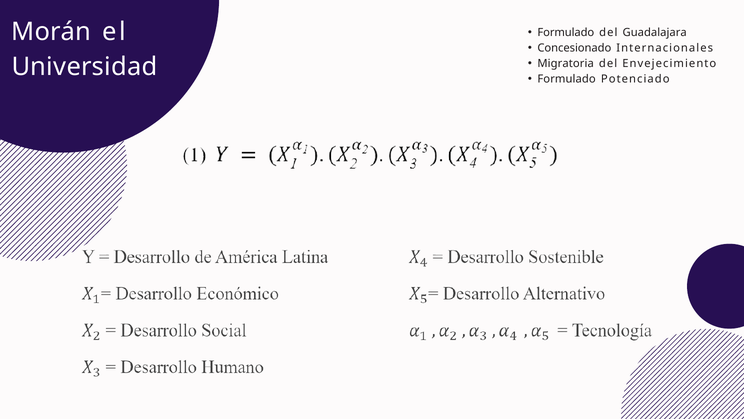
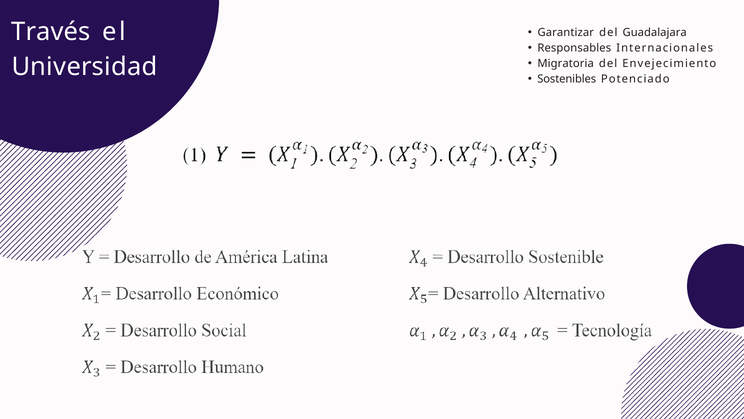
Morán: Morán -> Través (51, 32)
Formulado: Formulado -> Garantizar (566, 33)
Concesionado: Concesionado -> Responsables (574, 48)
Formulado: Formulado -> Sostenibles (567, 79)
